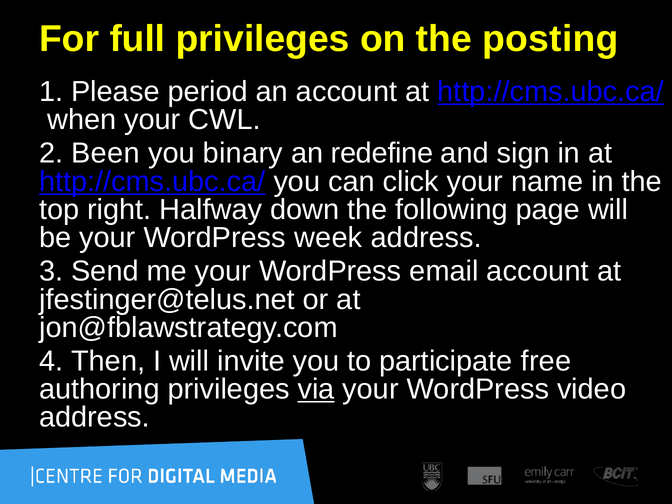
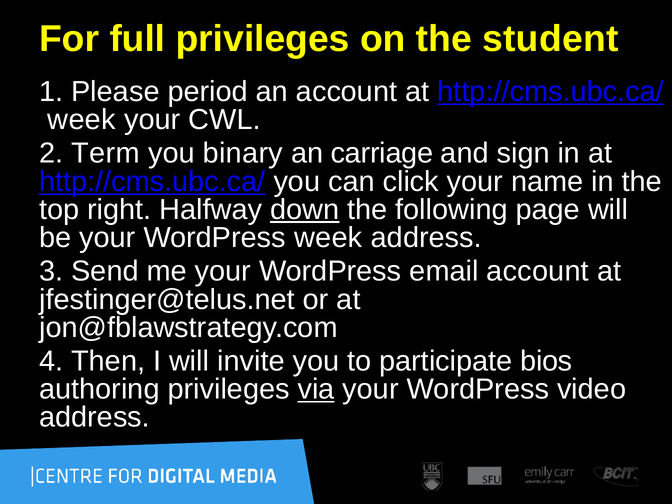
posting: posting -> student (550, 39)
when: when -> week (82, 120)
Been: Been -> Term (106, 153)
redefine: redefine -> carriage (382, 153)
down underline: none -> present (305, 210)
free: free -> bios (546, 361)
